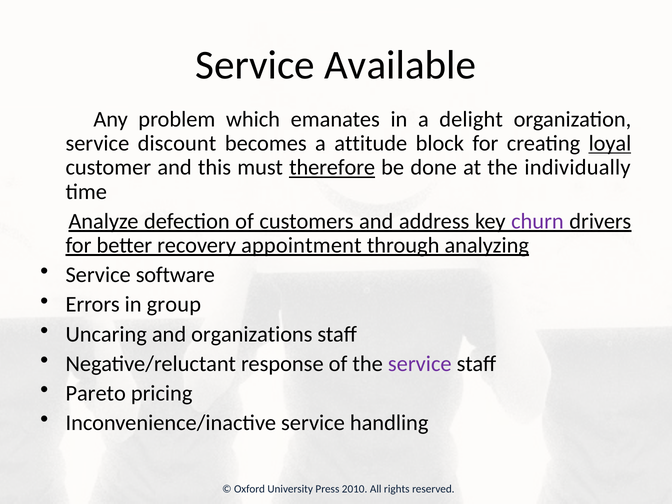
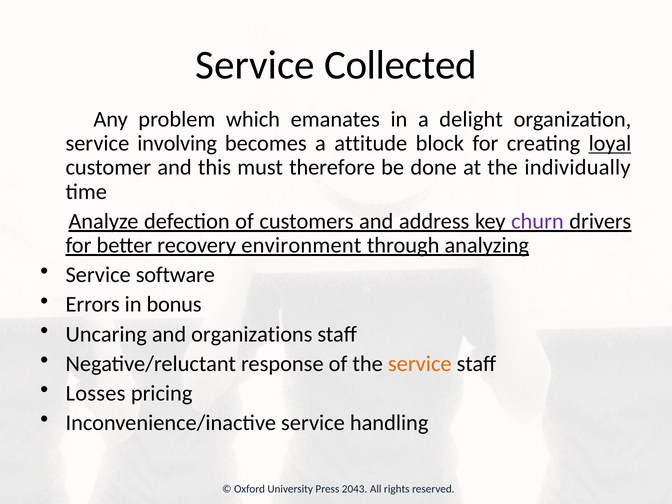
Available: Available -> Collected (400, 65)
discount: discount -> involving (177, 143)
therefore underline: present -> none (332, 168)
appointment: appointment -> environment (301, 245)
group: group -> bonus (174, 305)
service colour: purple -> orange (420, 364)
Pareto: Pareto -> Losses (96, 393)
2010: 2010 -> 2043 (355, 489)
